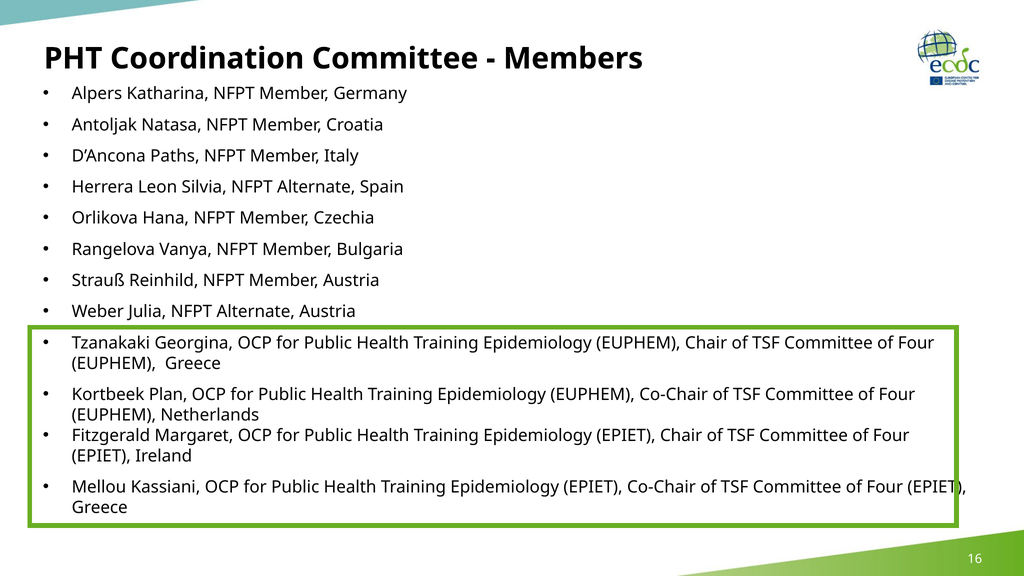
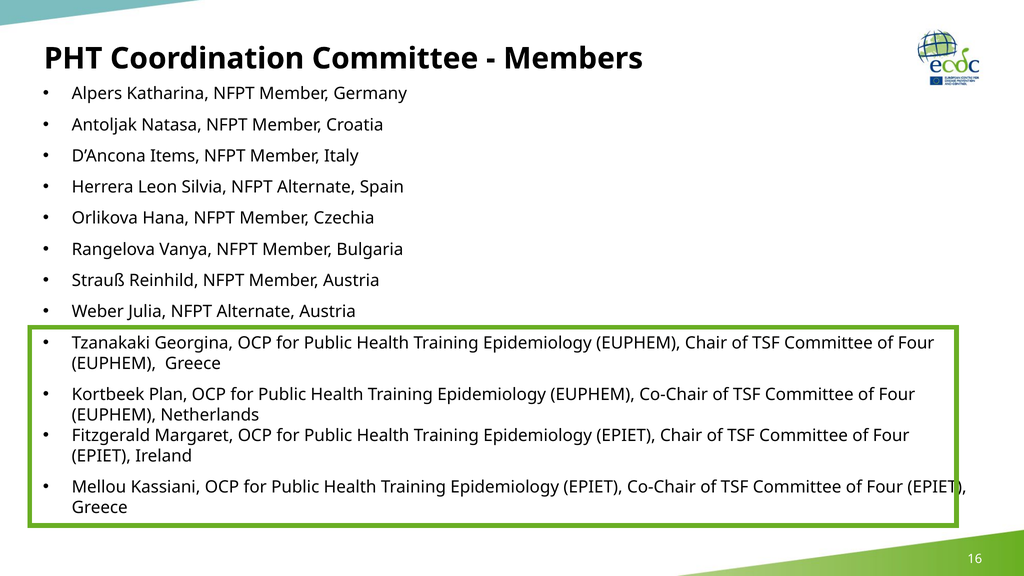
Paths: Paths -> Items (175, 156)
